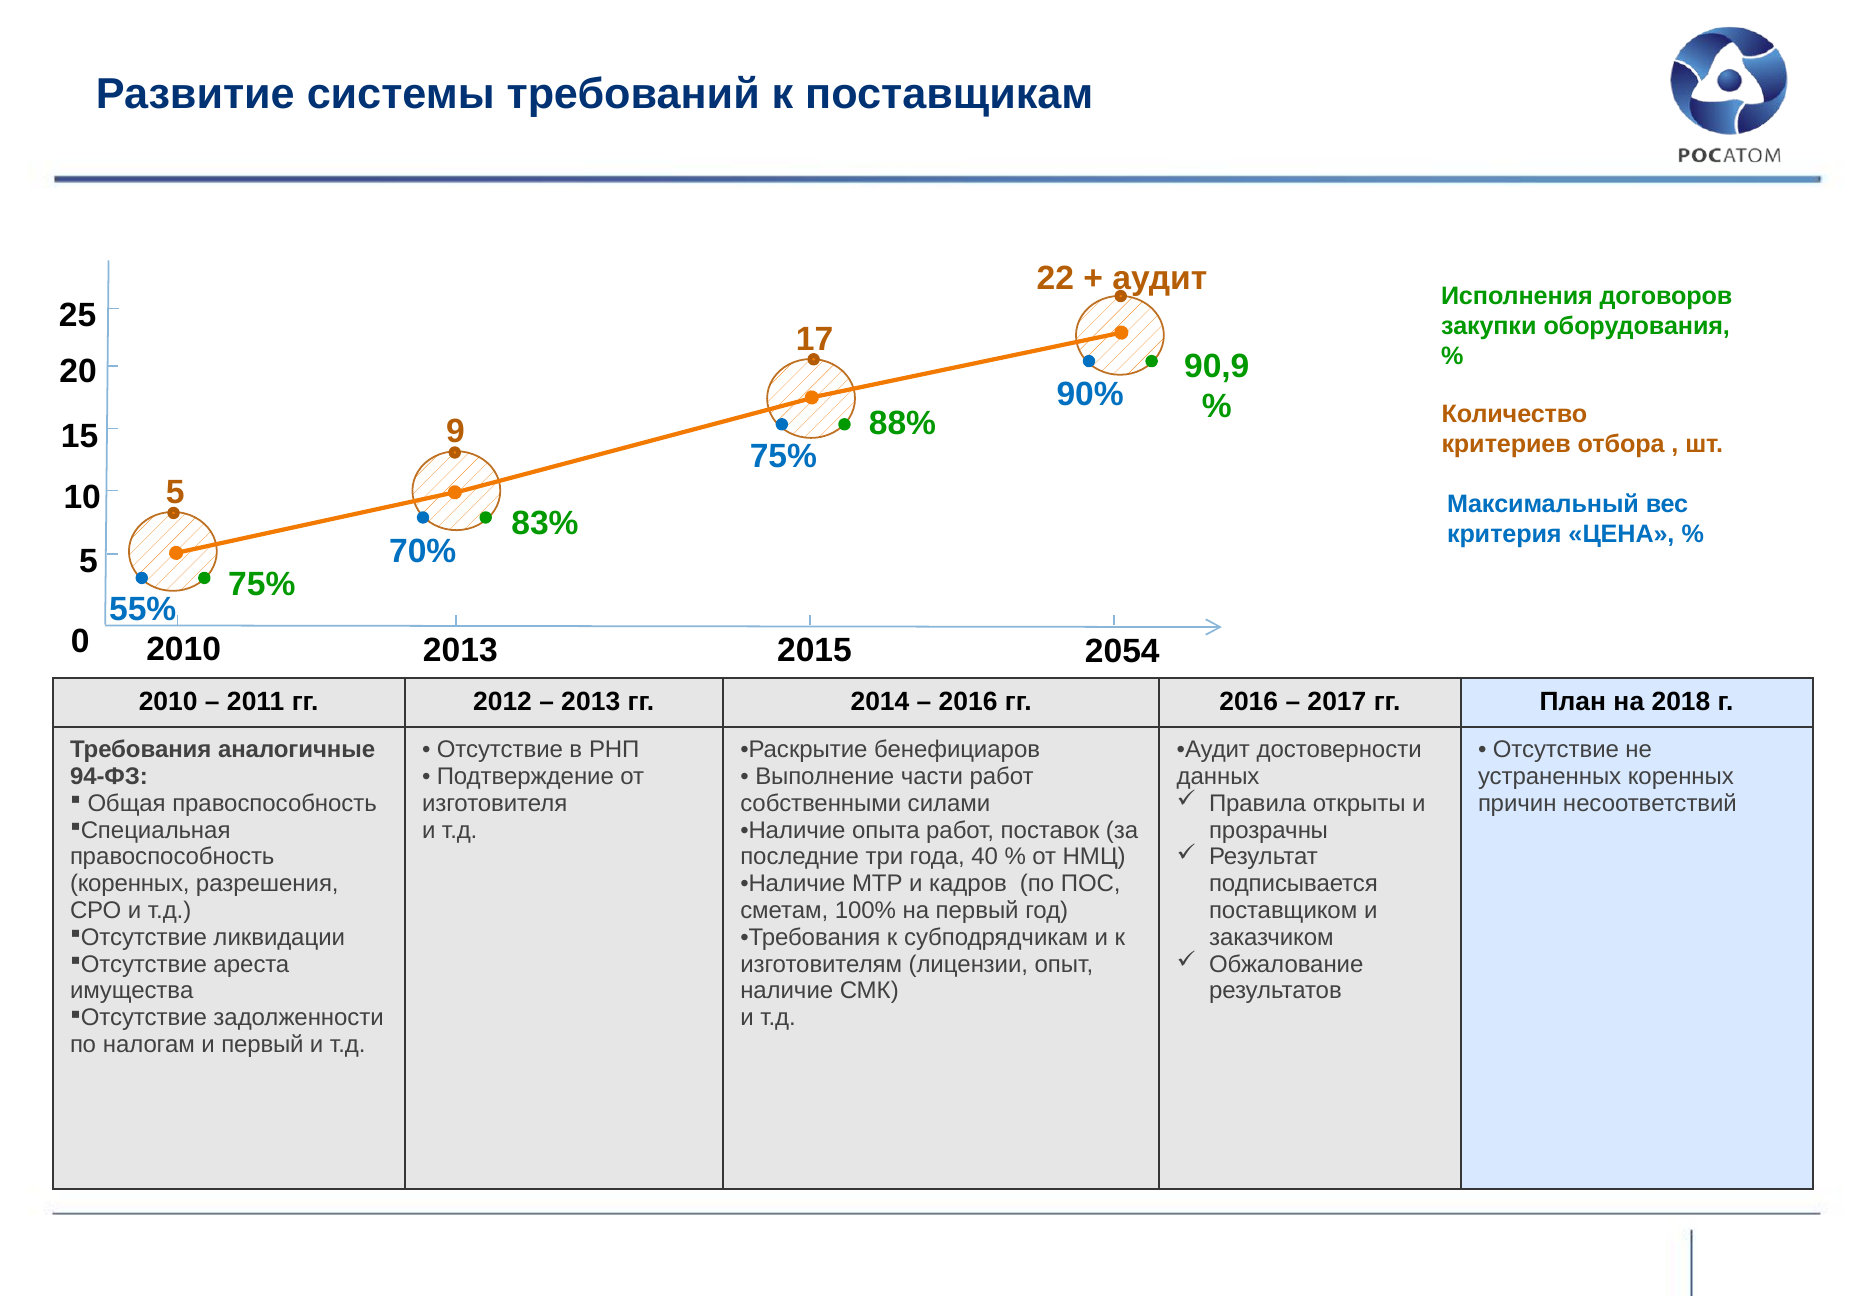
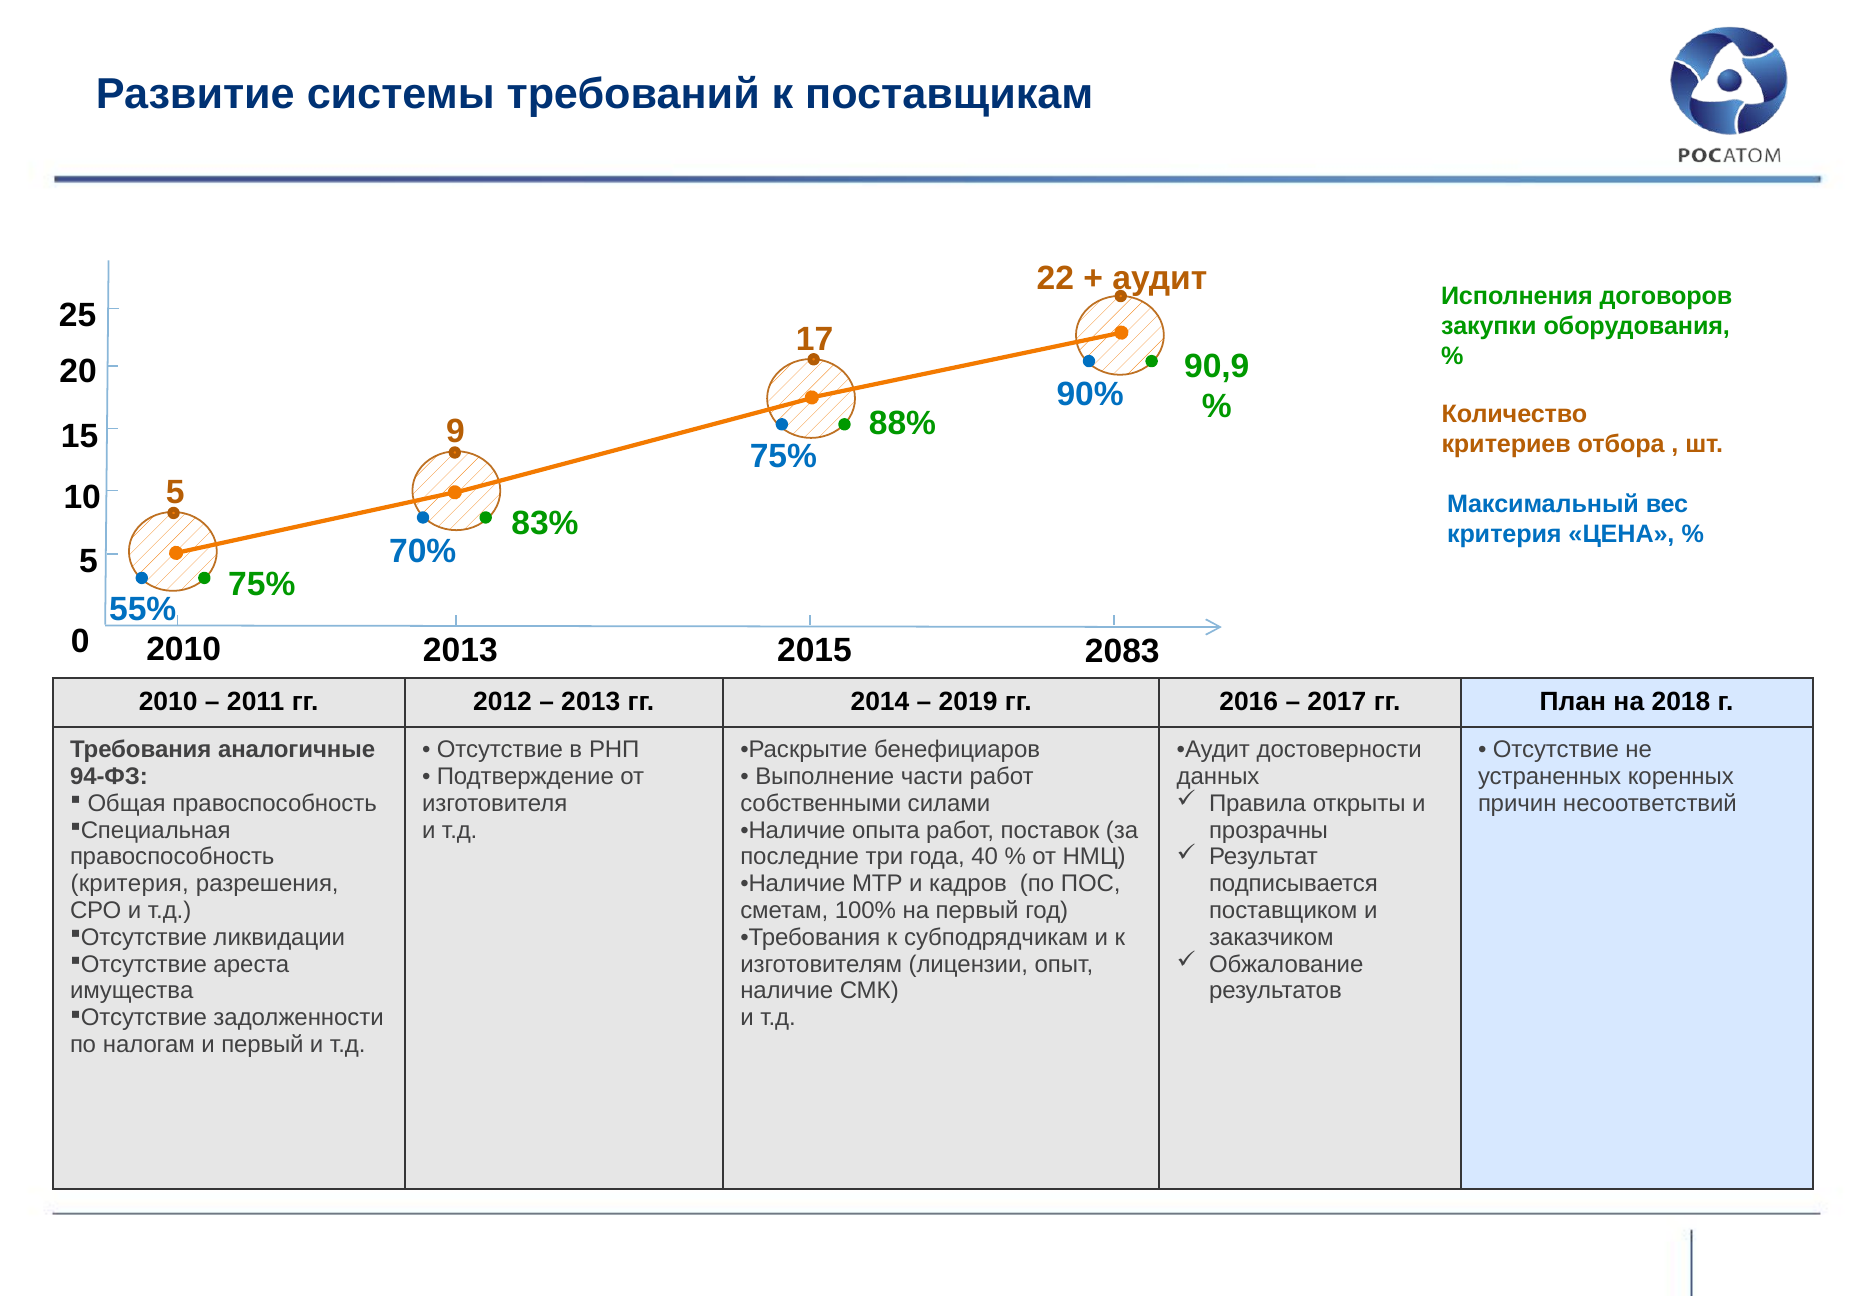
2054: 2054 -> 2083 (1122, 651)
2016: 2016 -> 2019 (968, 702)
коренных: коренных -> критерия (130, 884)
